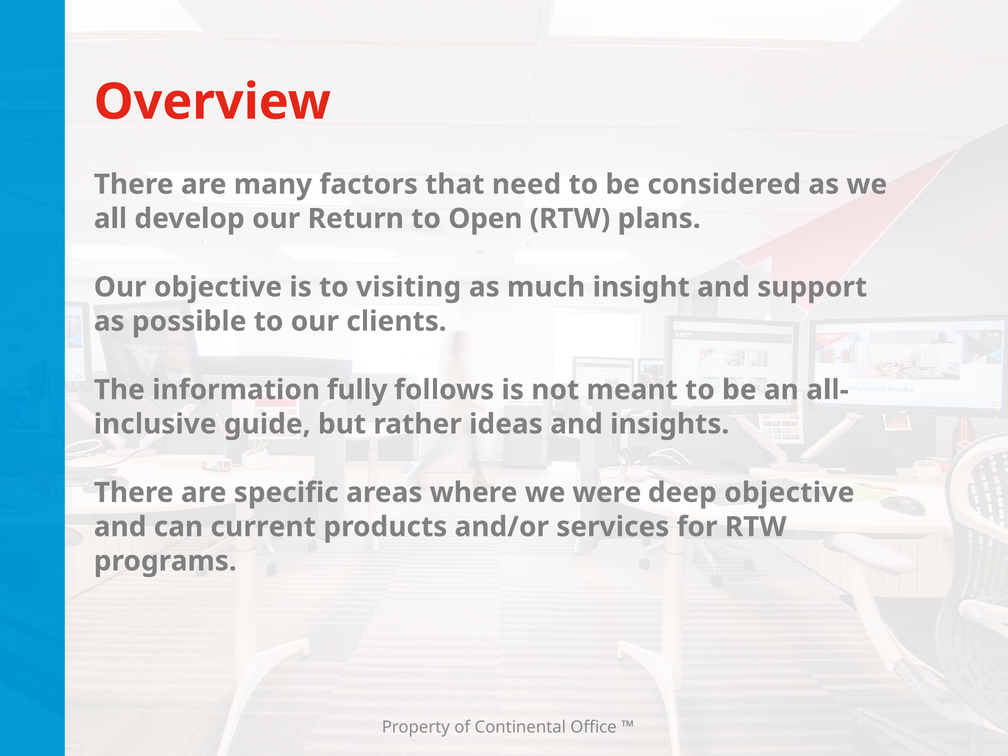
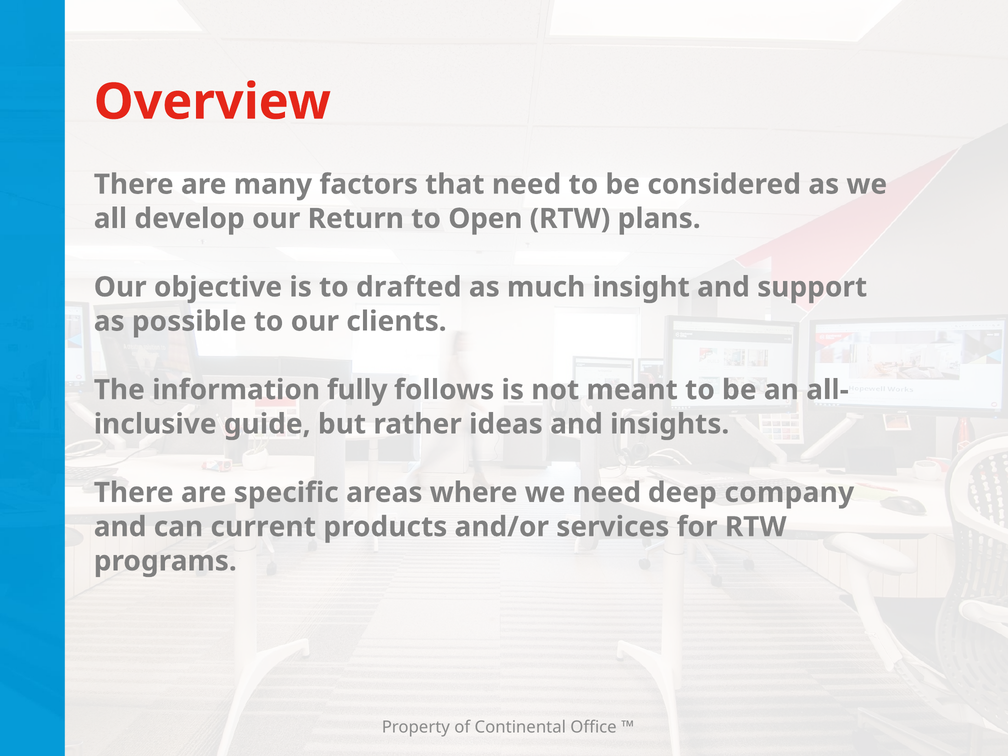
visiting: visiting -> drafted (409, 287)
we were: were -> need (607, 493)
deep objective: objective -> company (789, 493)
